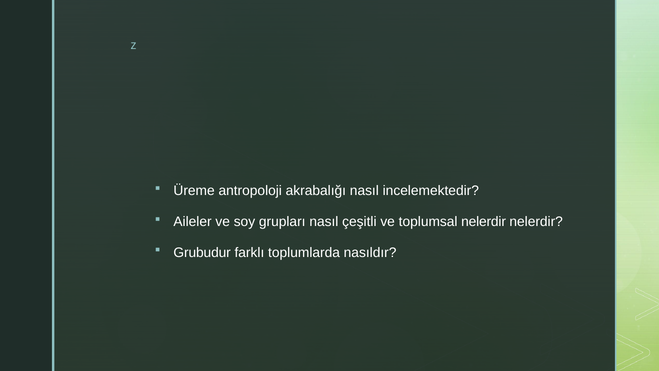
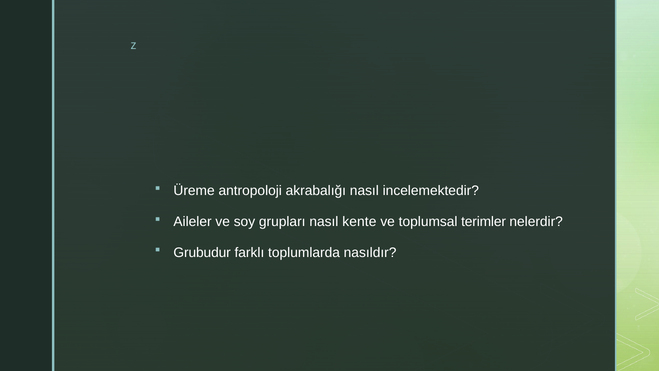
çeşitli: çeşitli -> kente (359, 222)
toplumsal nelerdir: nelerdir -> terimler (484, 222)
